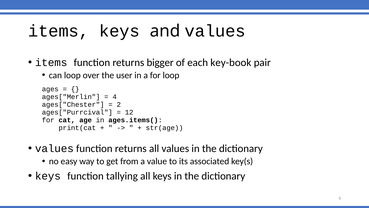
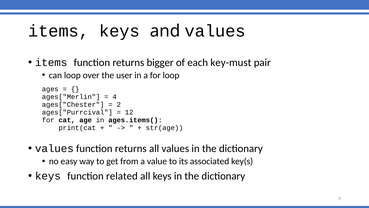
key-book: key-book -> key-must (231, 62)
tallying: tallying -> related (122, 176)
